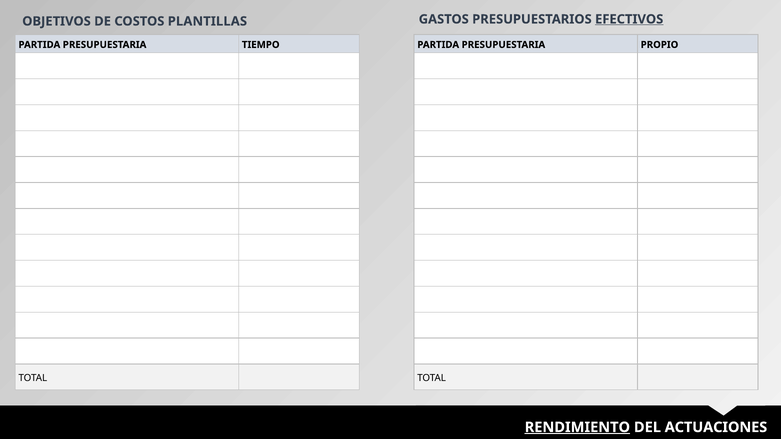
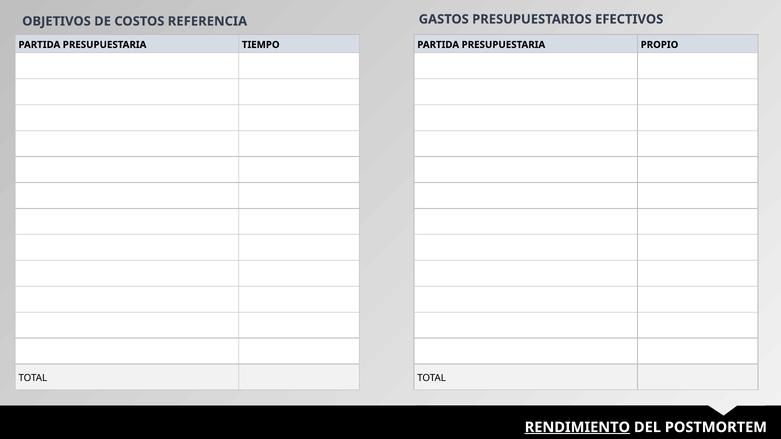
PLANTILLAS: PLANTILLAS -> REFERENCIA (207, 21)
EFECTIVOS underline: present -> none (629, 19)
ACTUACIONES: ACTUACIONES -> POSTMORTEM (716, 428)
